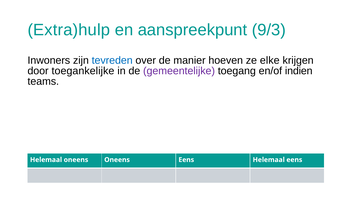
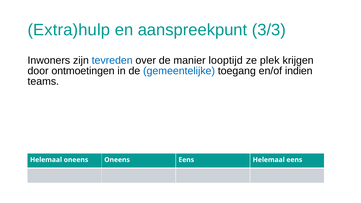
9/3: 9/3 -> 3/3 (269, 30)
hoeven: hoeven -> looptijd (226, 60)
elke: elke -> plek (270, 60)
toegankelijke: toegankelijke -> ontmoetingen (83, 71)
gemeentelijke colour: purple -> blue (179, 71)
